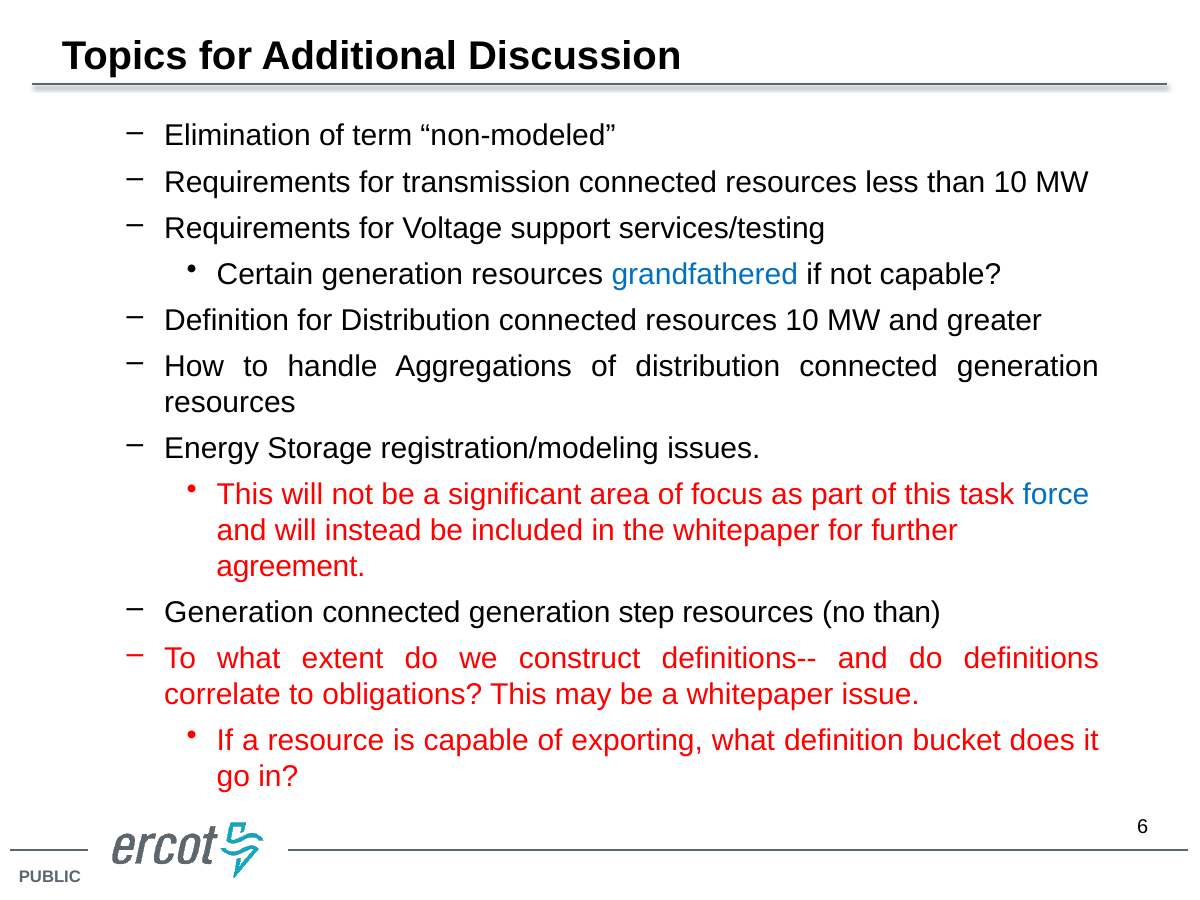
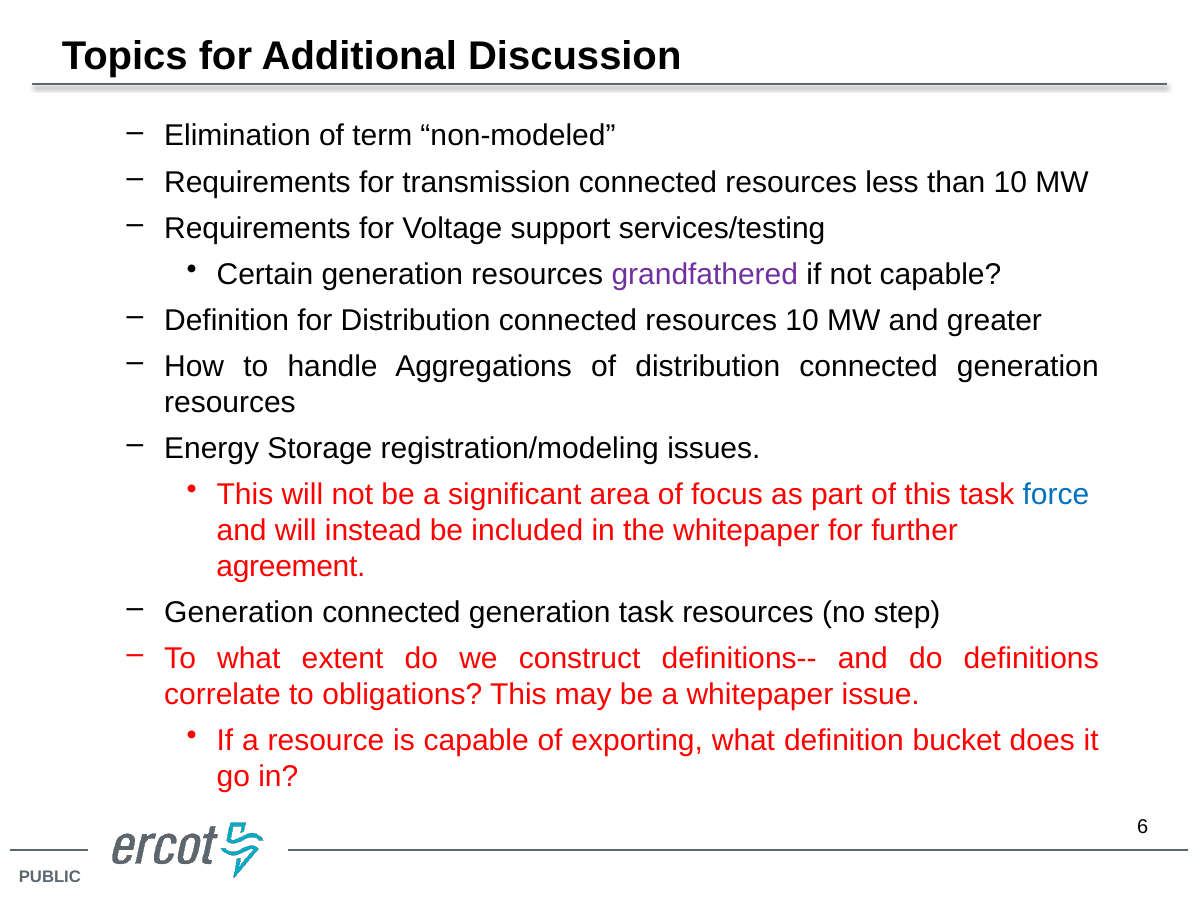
grandfathered colour: blue -> purple (705, 274)
generation step: step -> task (646, 612)
no than: than -> step (907, 612)
